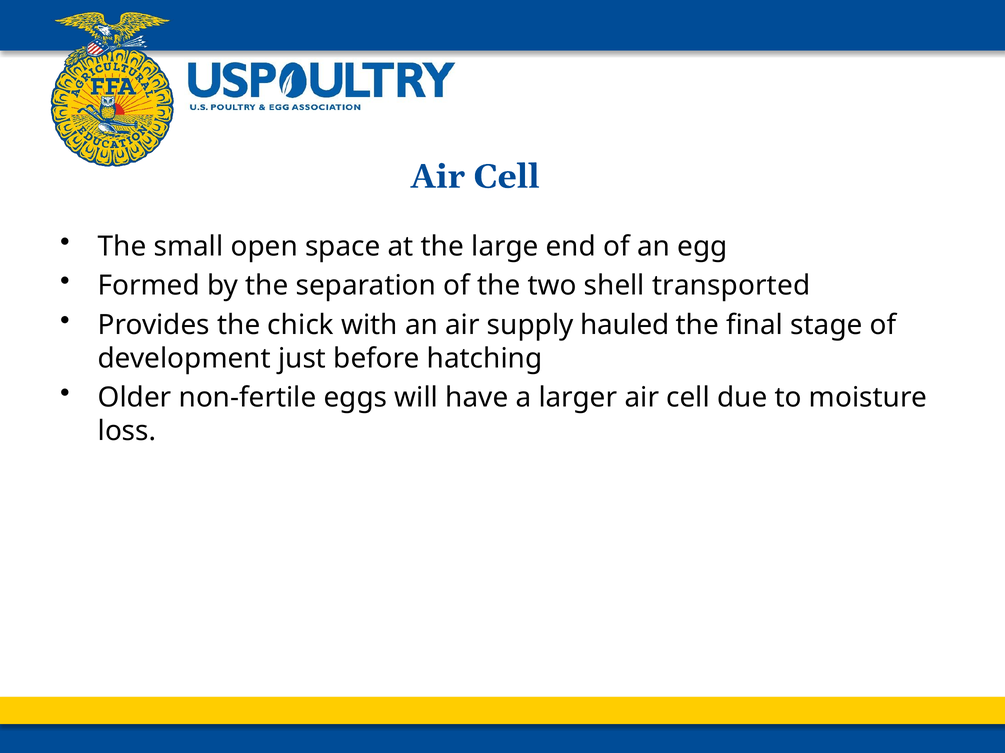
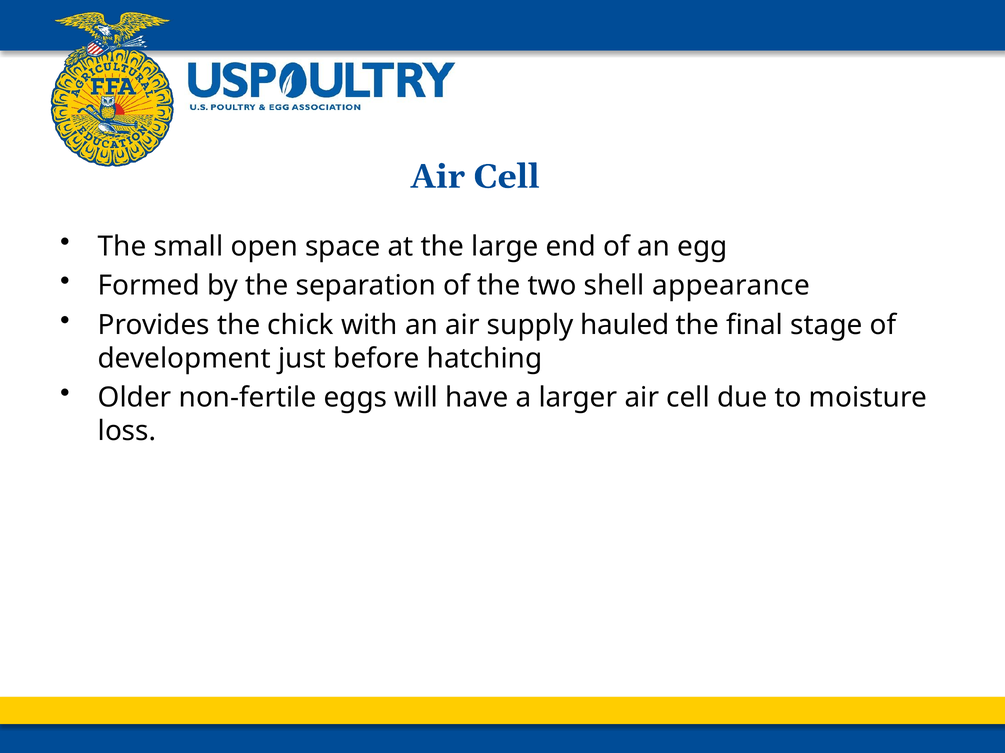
transported: transported -> appearance (731, 286)
